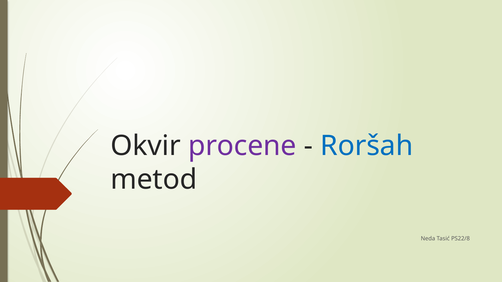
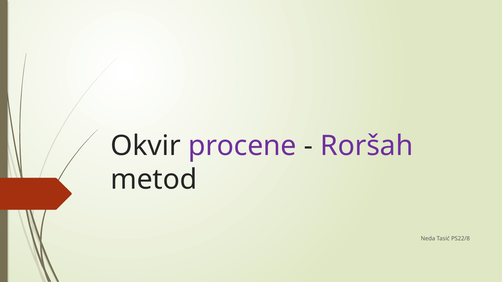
Roršah colour: blue -> purple (367, 146)
